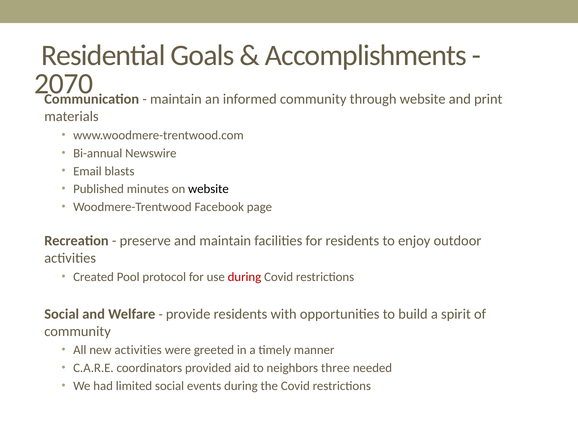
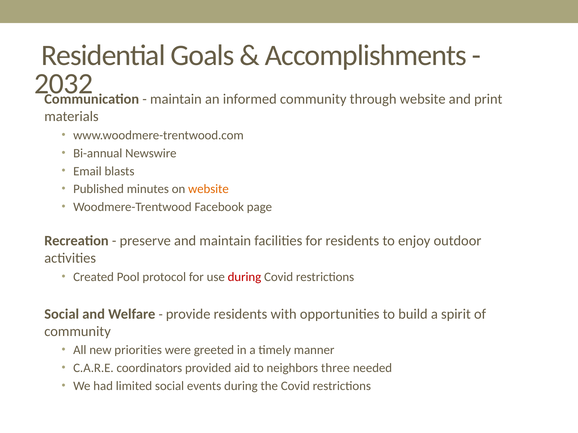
2070: 2070 -> 2032 (64, 84)
website colour: black -> orange (208, 189)
new activities: activities -> priorities (138, 351)
